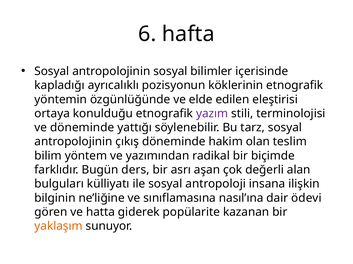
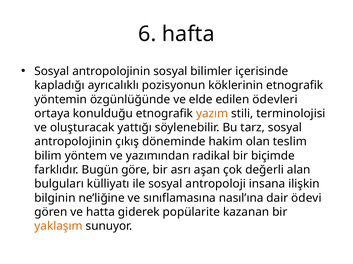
eleştirisi: eleştirisi -> ödevleri (275, 100)
yazım colour: purple -> orange (212, 114)
ve döneminde: döneminde -> oluşturacak (82, 128)
ders: ders -> göre (136, 170)
